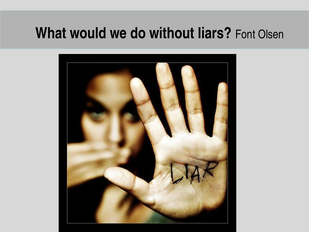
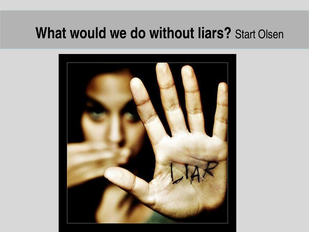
Font: Font -> Start (245, 34)
